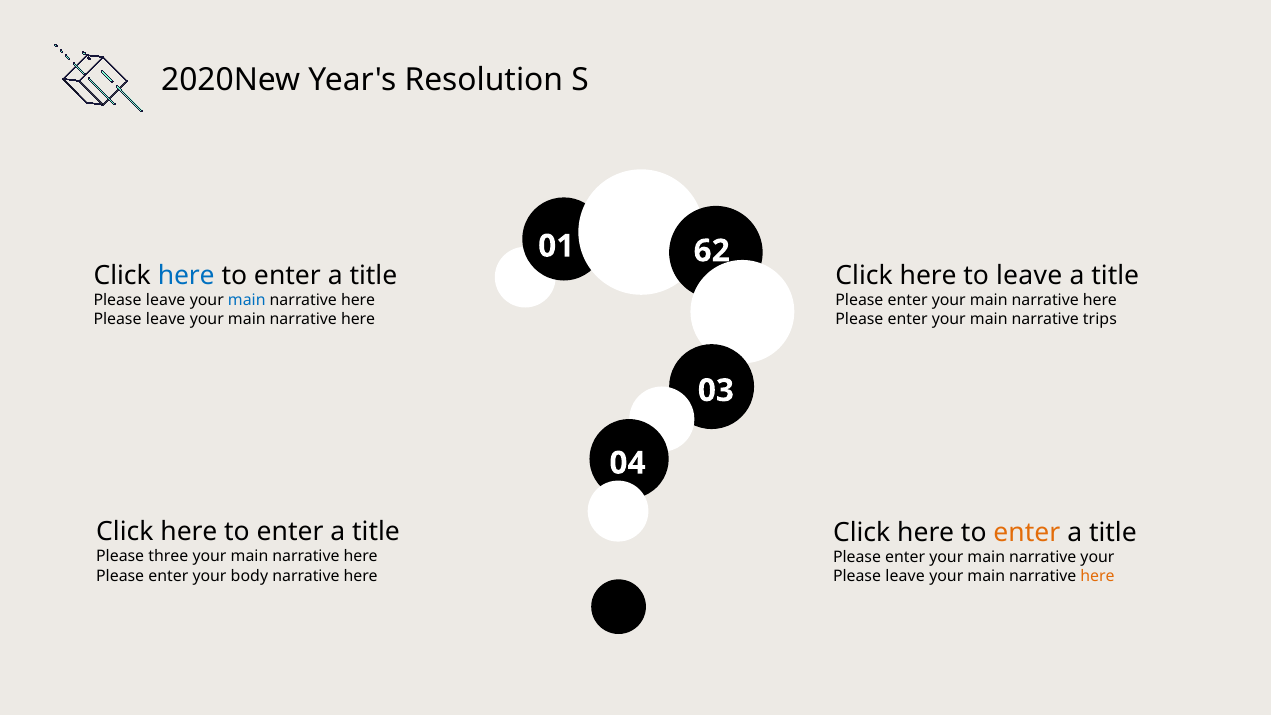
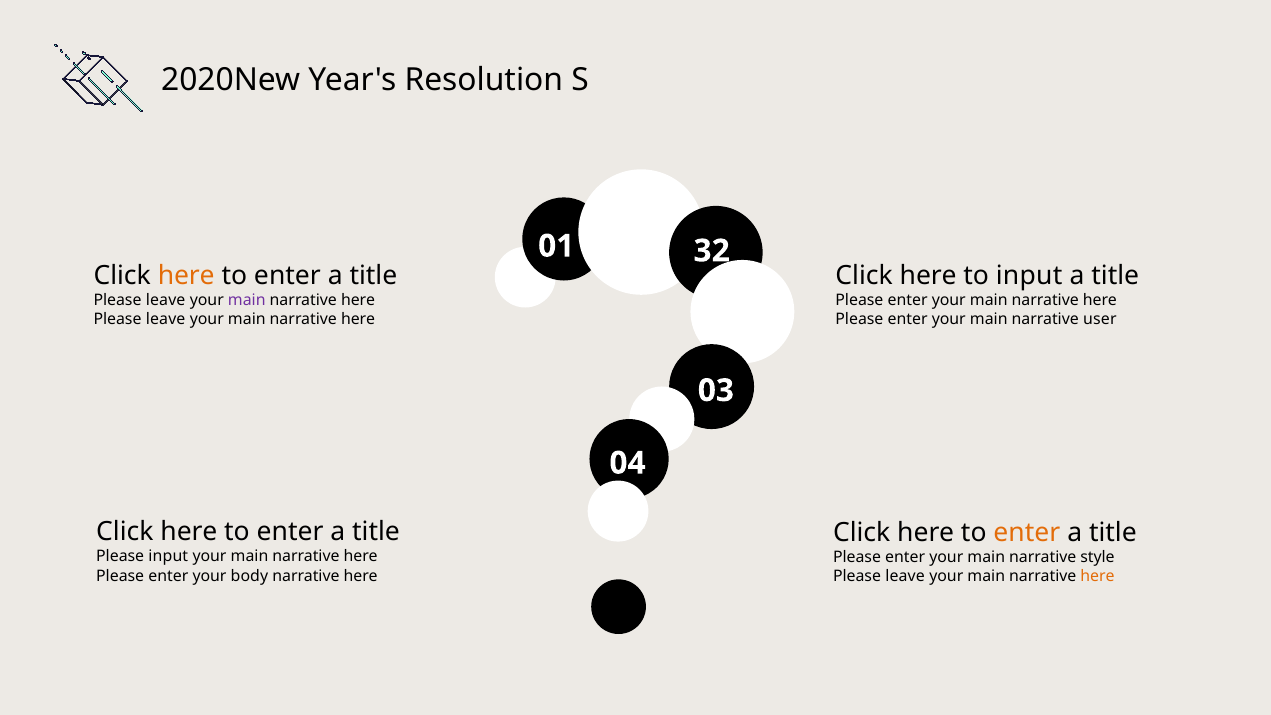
62: 62 -> 32 (712, 251)
here colour: blue -> orange (186, 276)
to leave: leave -> input (1029, 276)
main colour: blue -> purple (247, 300)
trips: trips -> user (1100, 319)
Please three: three -> input (168, 557)
narrative your: your -> style (1098, 557)
